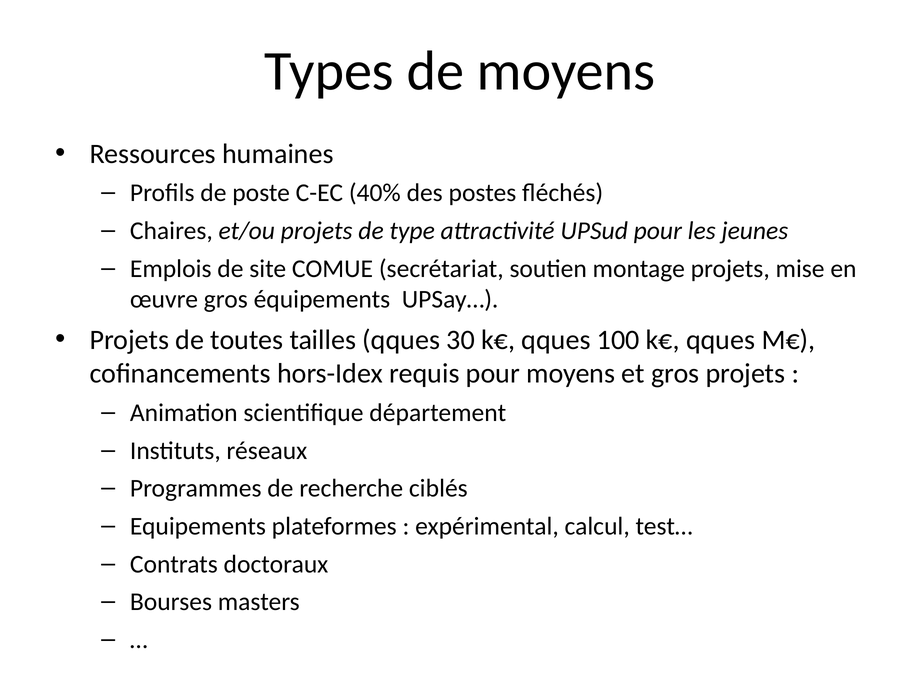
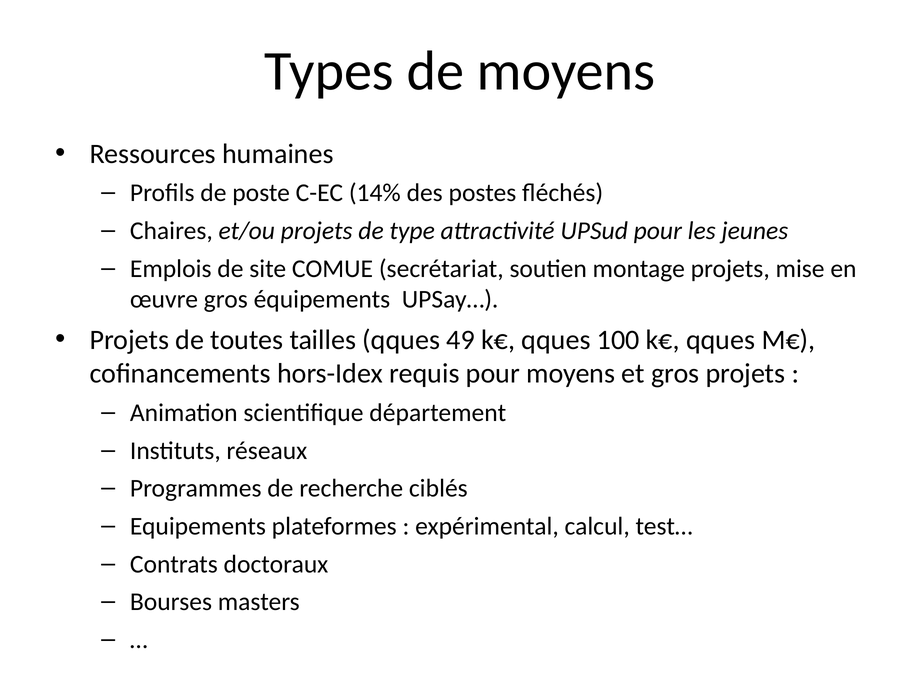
40%: 40% -> 14% (375, 193)
30: 30 -> 49 (461, 340)
